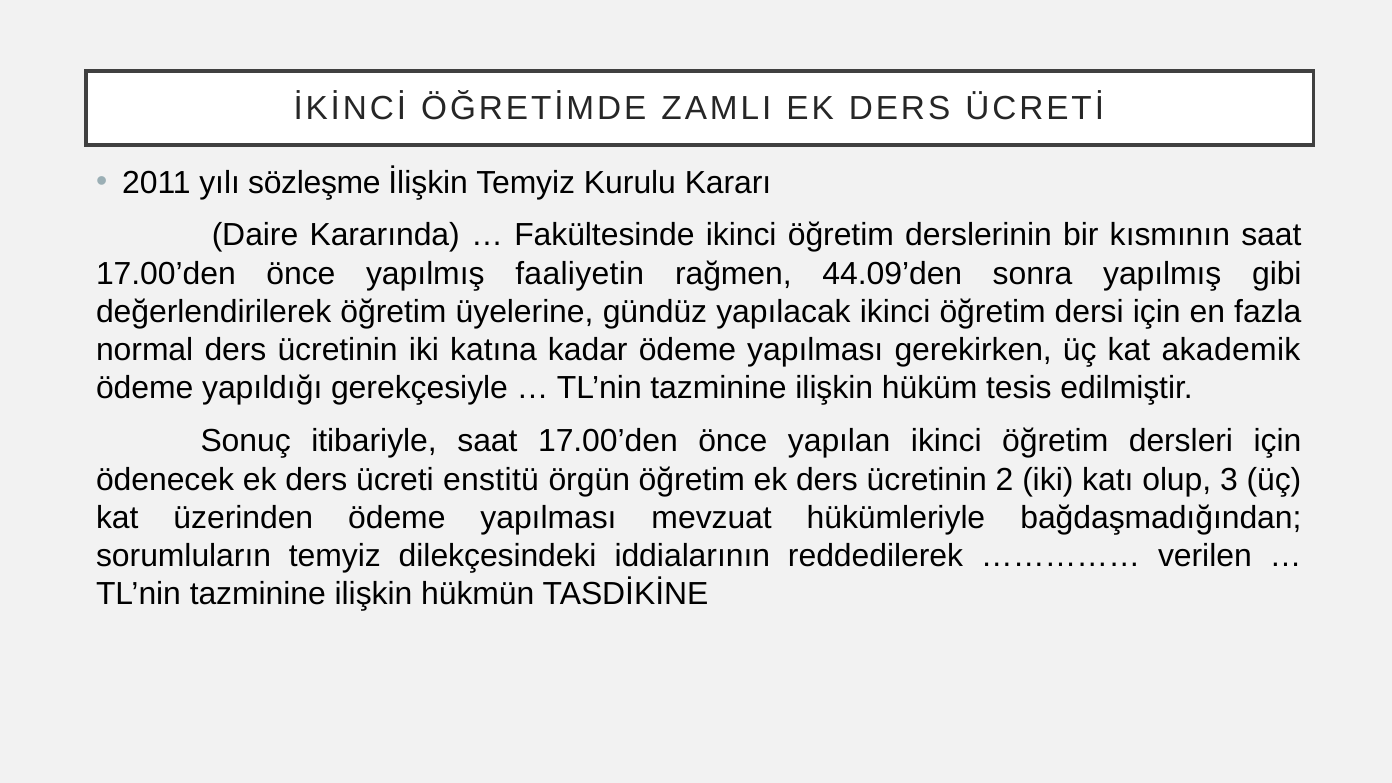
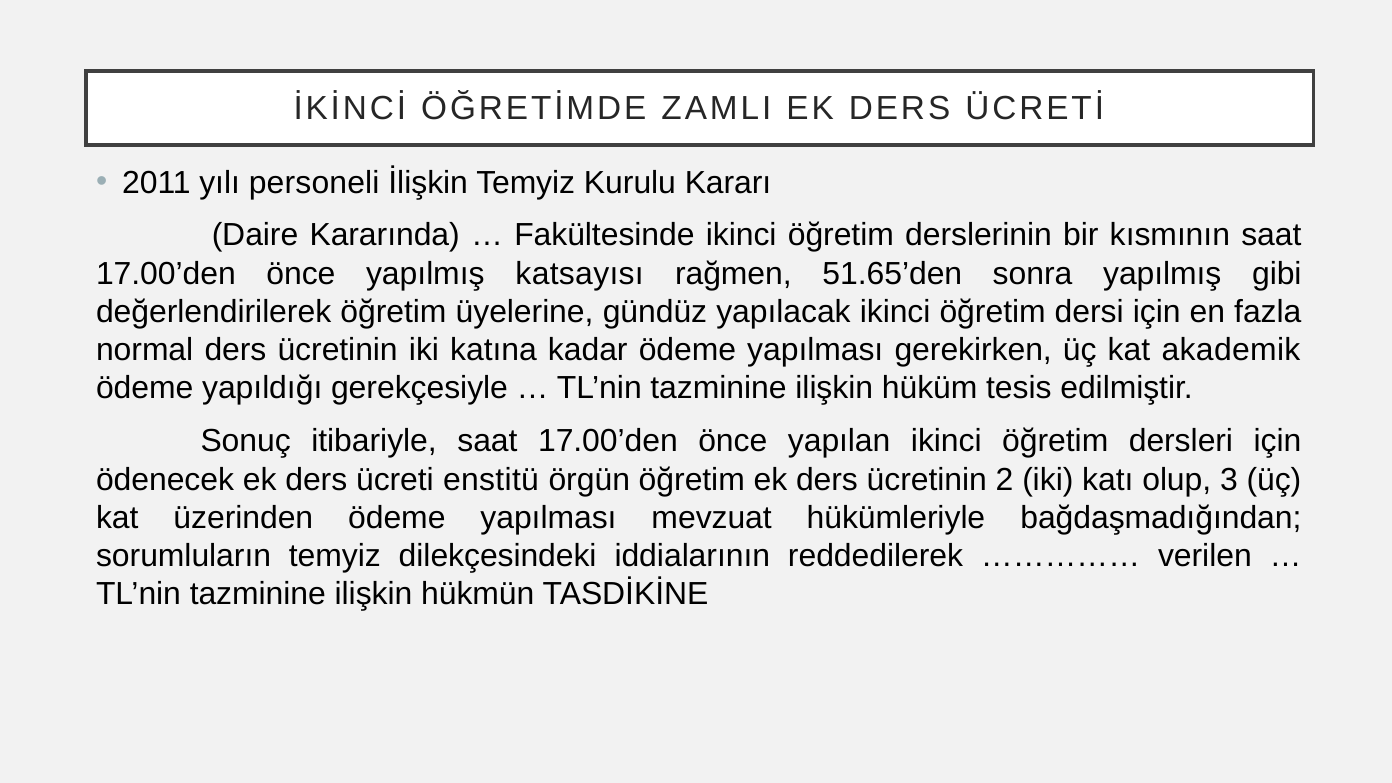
sözleşme: sözleşme -> personeli (314, 183)
faaliyetin: faaliyetin -> katsayısı (580, 274)
44.09’den: 44.09’den -> 51.65’den (892, 274)
